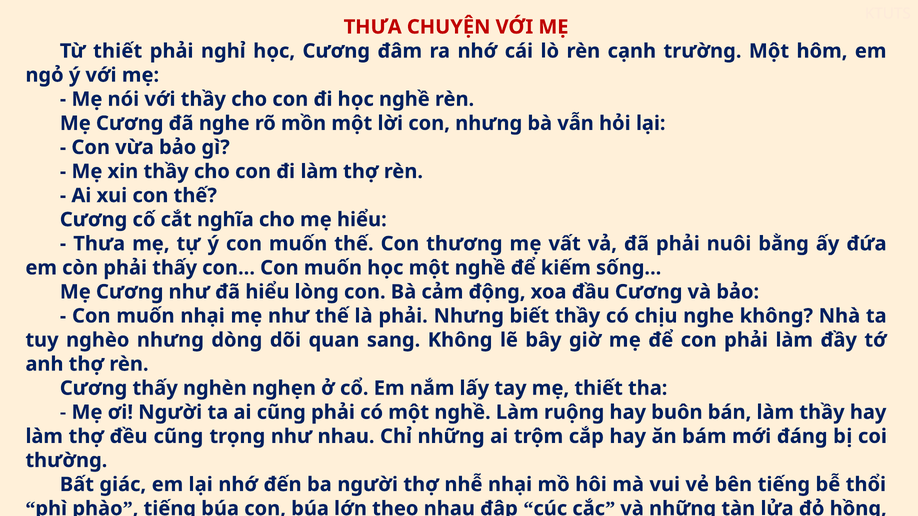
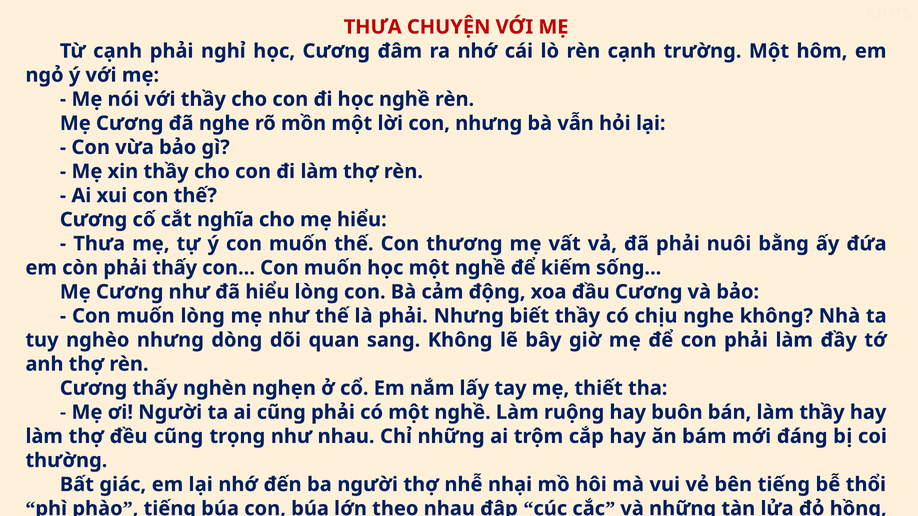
Từ thiết: thiết -> cạnh (118, 51)
muốn nhại: nhại -> lòng (203, 316)
